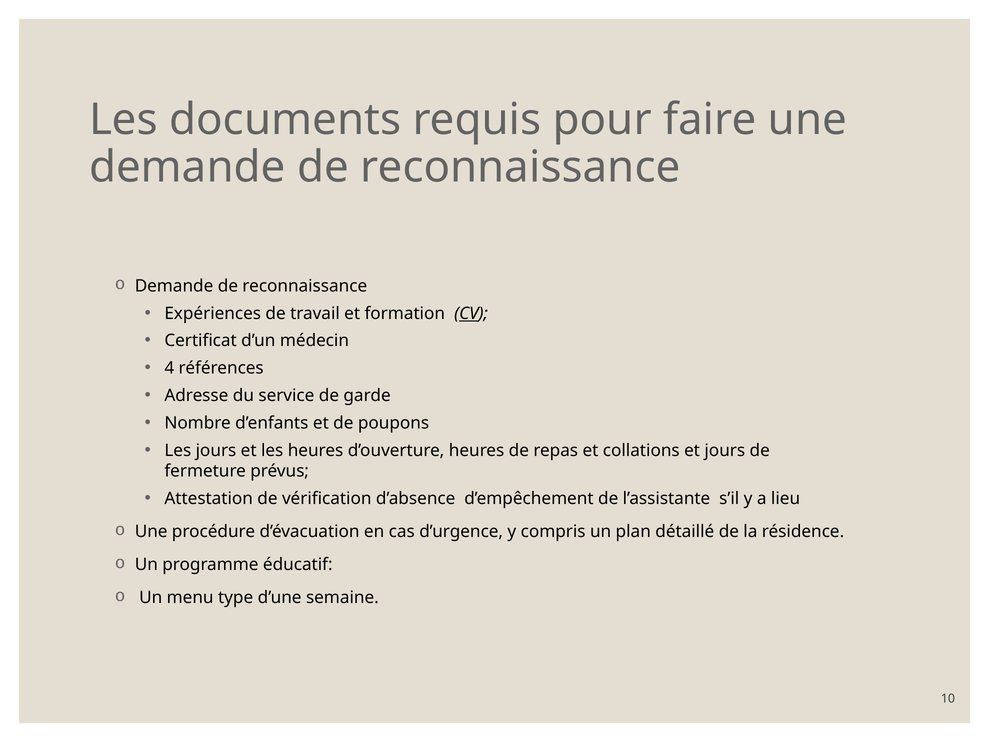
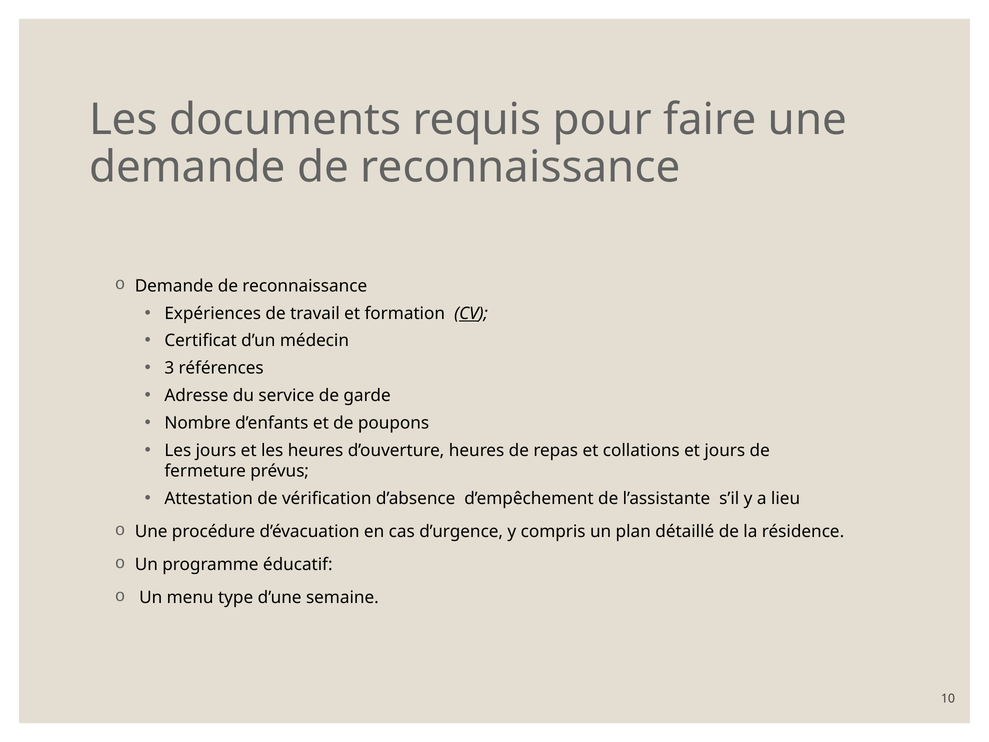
4: 4 -> 3 (169, 368)
